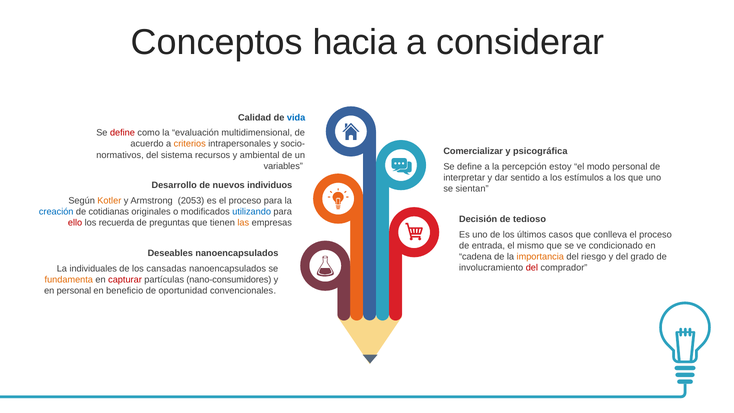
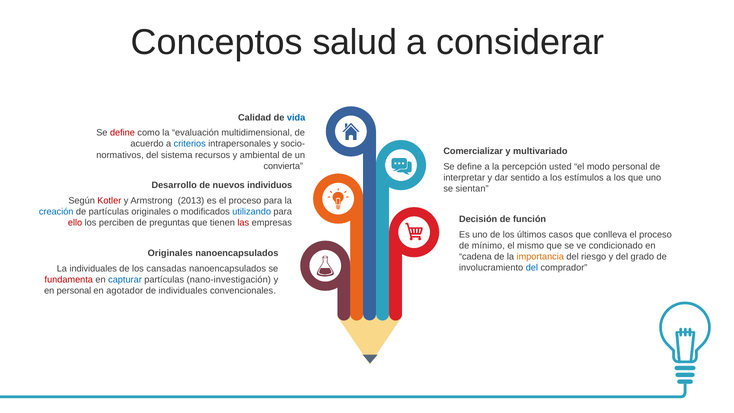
hacia: hacia -> salud (355, 42)
criterios colour: orange -> blue (190, 144)
psicográfica: psicográfica -> multivariado (540, 151)
variables: variables -> convierta (283, 166)
estoy: estoy -> usted (560, 167)
Kotler colour: orange -> red (109, 201)
2053: 2053 -> 2013 (191, 201)
de cotidianas: cotidianas -> partículas (109, 212)
tedioso: tedioso -> función (530, 219)
recuerda: recuerda -> perciben (117, 223)
las colour: orange -> red (243, 223)
entrada: entrada -> mínimo (488, 246)
Deseables: Deseables -> Originales (170, 253)
del colour: red -> blue (532, 268)
fundamenta colour: orange -> red (69, 280)
capturar colour: red -> blue (125, 280)
nano-consumidores: nano-consumidores -> nano-investigación (229, 280)
beneficio: beneficio -> agotador (125, 291)
de oportunidad: oportunidad -> individuales (183, 291)
